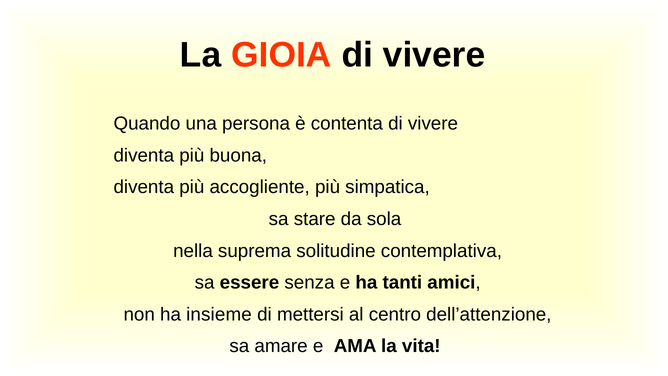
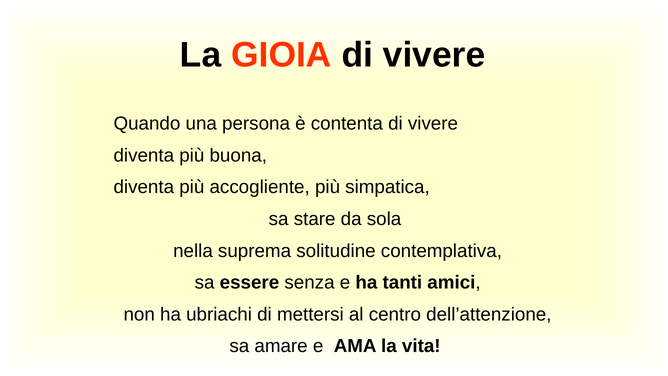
insieme: insieme -> ubriachi (219, 314)
